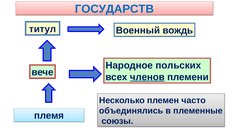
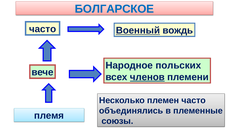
ГОСУДАРСТВ: ГОСУДАРСТВ -> БОЛГАРСКОЕ (114, 9)
титул: титул -> часто (43, 29)
Военный underline: none -> present (138, 31)
